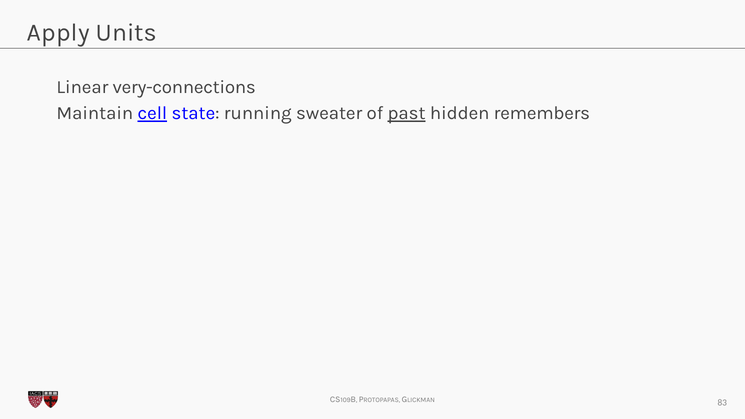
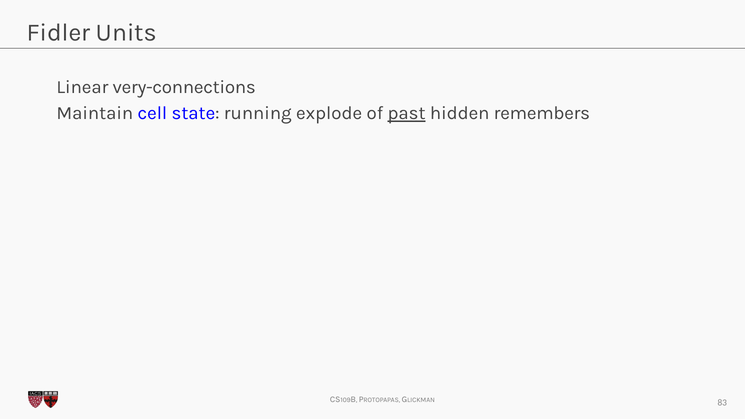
Apply: Apply -> Fidler (58, 33)
cell underline: present -> none (152, 113)
sweater: sweater -> explode (329, 113)
